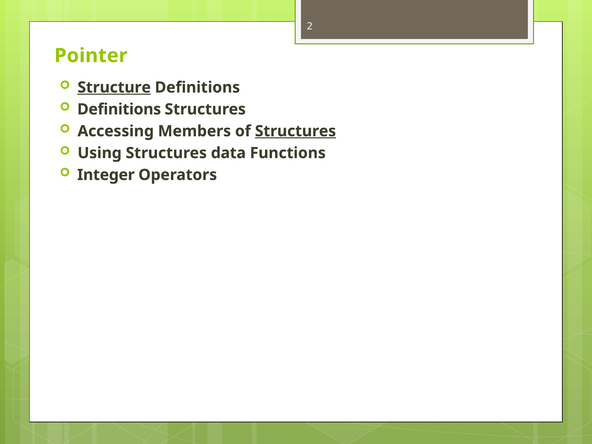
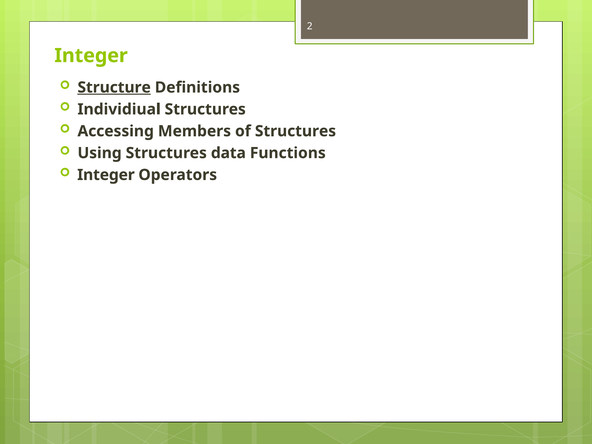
Pointer: Pointer -> Integer (91, 56)
Definitions: Definitions -> Individiual (119, 109)
Structures underline: present -> none (295, 131)
